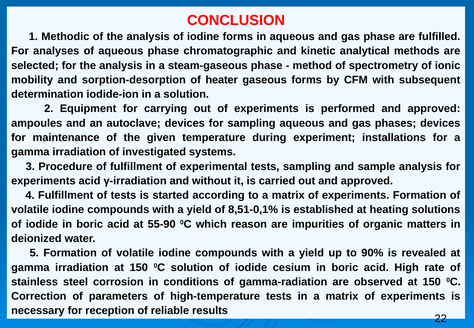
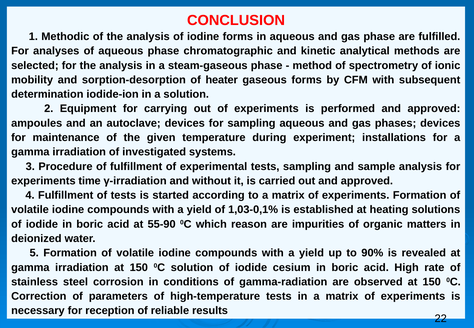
experiments acid: acid -> time (90, 181)
8,51-0,1%: 8,51-0,1% -> 1,03-0,1% (253, 210)
